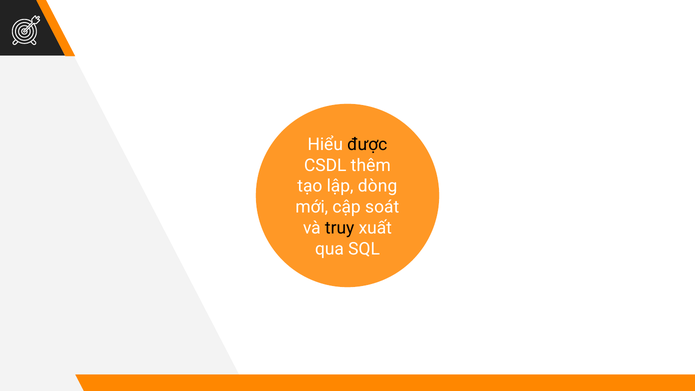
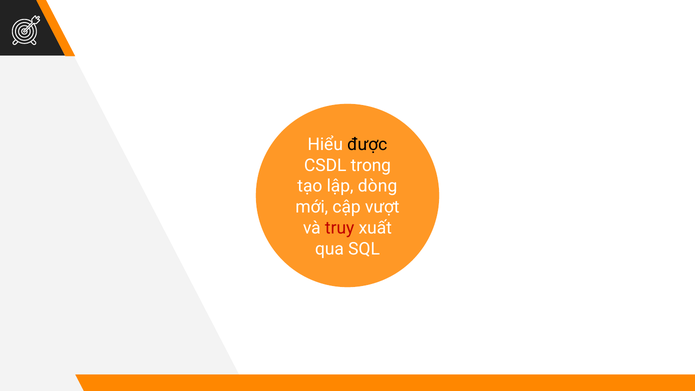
thêm: thêm -> trong (371, 165)
soát: soát -> vượt (382, 207)
truy colour: black -> red (340, 228)
